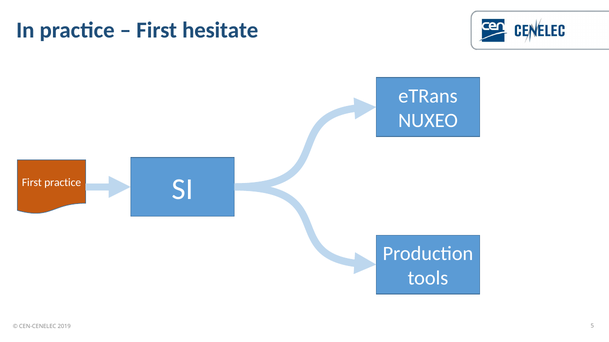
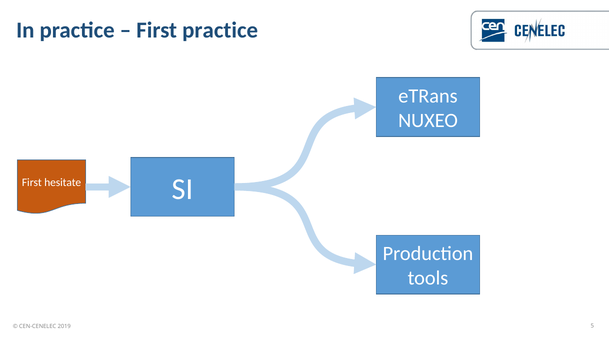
First hesitate: hesitate -> practice (220, 30)
First practice: practice -> hesitate (63, 183)
